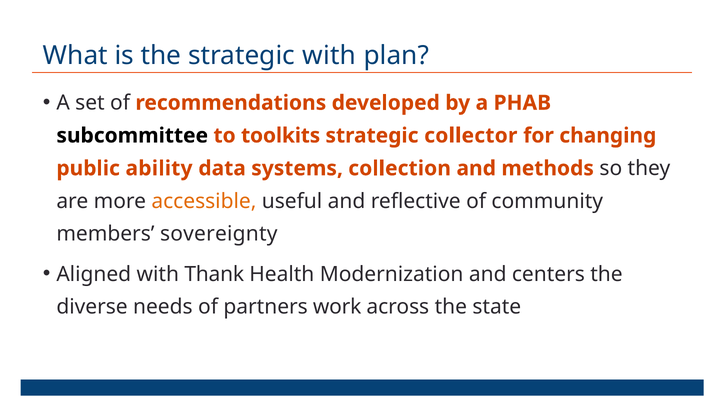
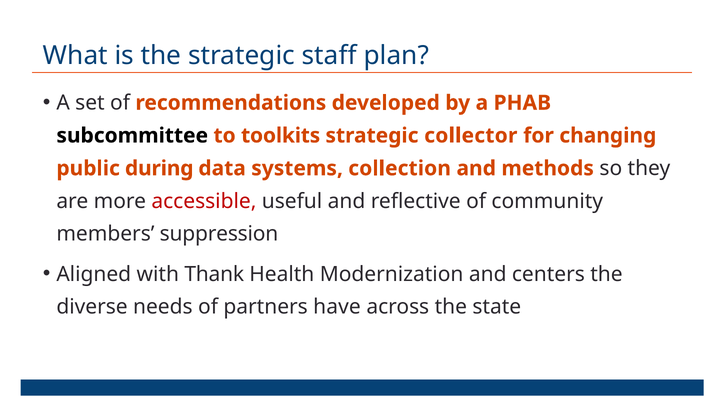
strategic with: with -> staff (329, 55)
ability: ability -> during (159, 168)
accessible colour: orange -> red (204, 201)
sovereignty: sovereignty -> suppression (219, 234)
work: work -> have (337, 307)
